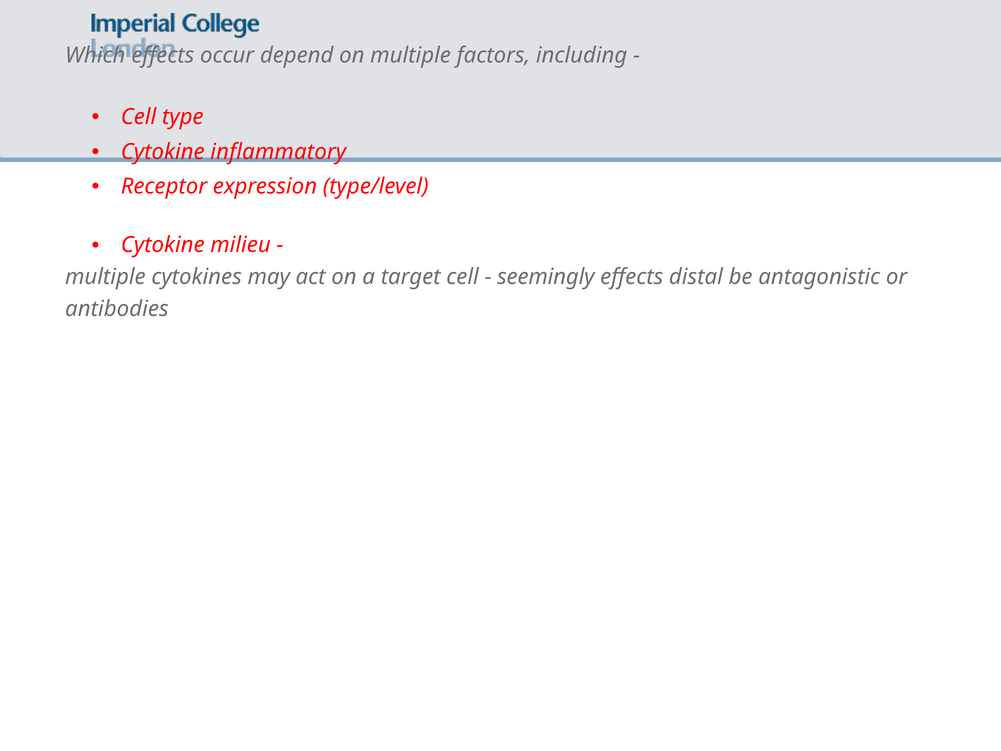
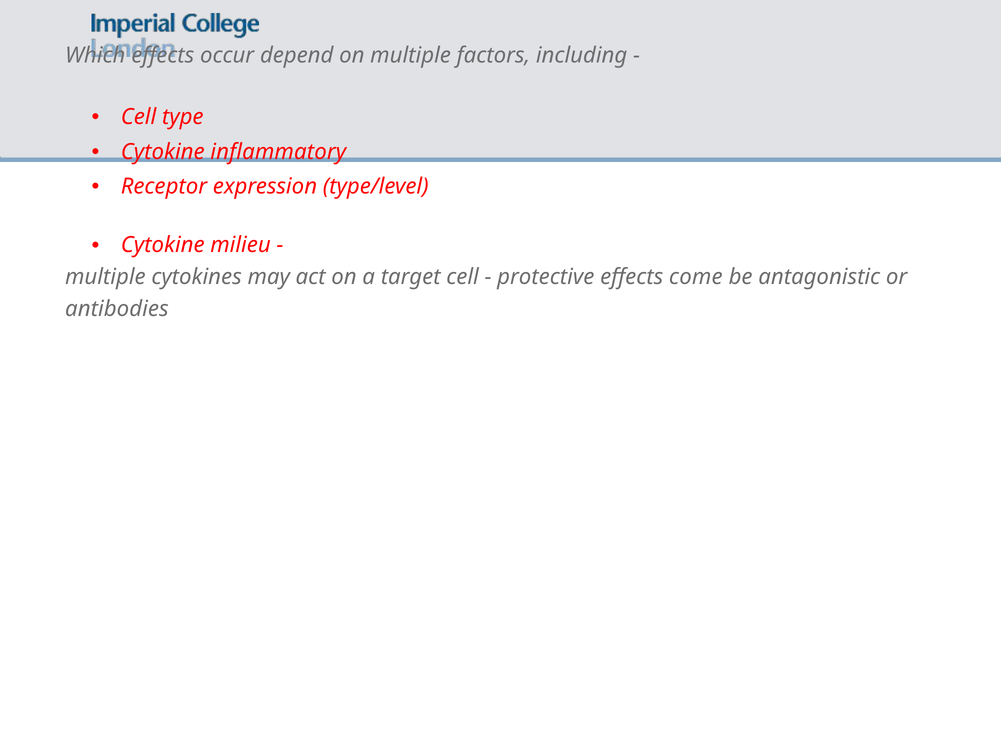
seemingly: seemingly -> protective (546, 277)
distal: distal -> come (696, 277)
